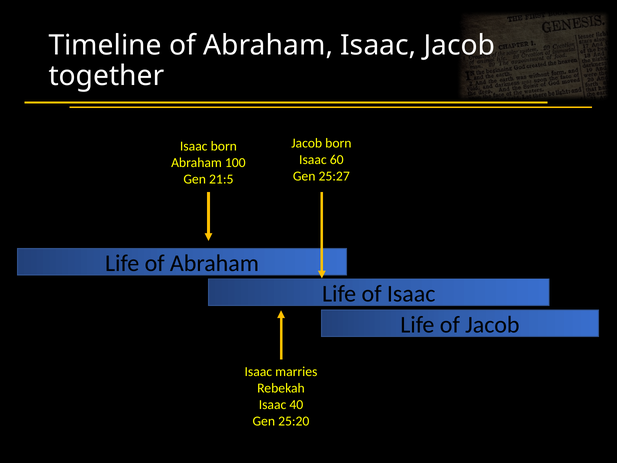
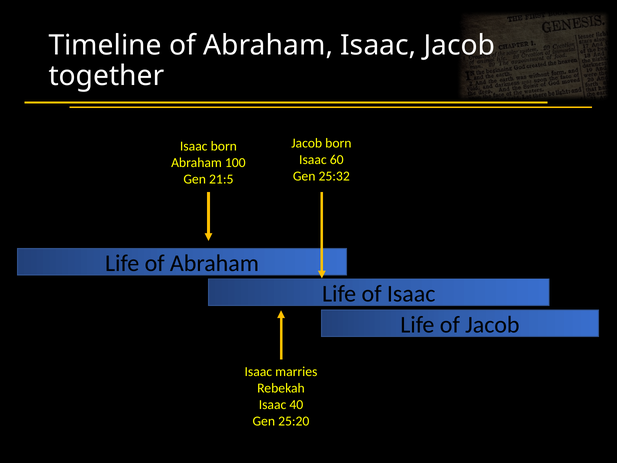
25:27: 25:27 -> 25:32 (334, 176)
